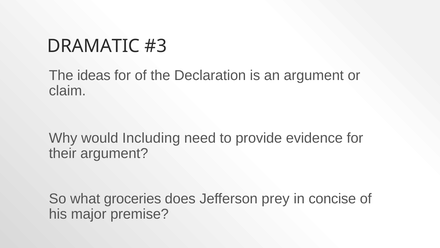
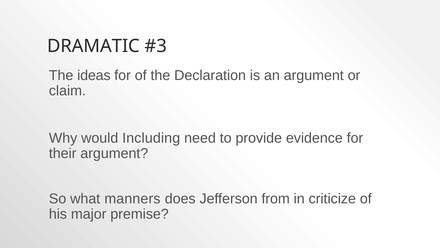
groceries: groceries -> manners (132, 198)
prey: prey -> from (276, 198)
concise: concise -> criticize (332, 198)
